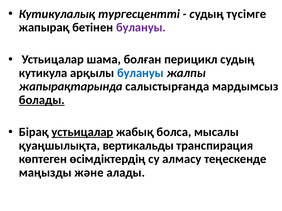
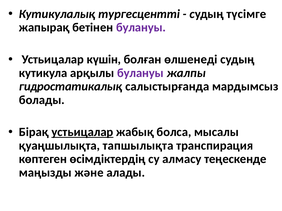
шама: шама -> күшін (104, 60)
перицикл: перицикл -> өлшенеді (191, 60)
булануы colour: blue -> purple (140, 73)
жапырақтарында: жапырақтарында -> гuдростатuкалық (71, 87)
болады underline: present -> none (42, 100)
вертикальды: вертикальды -> тапшылықта (138, 146)
